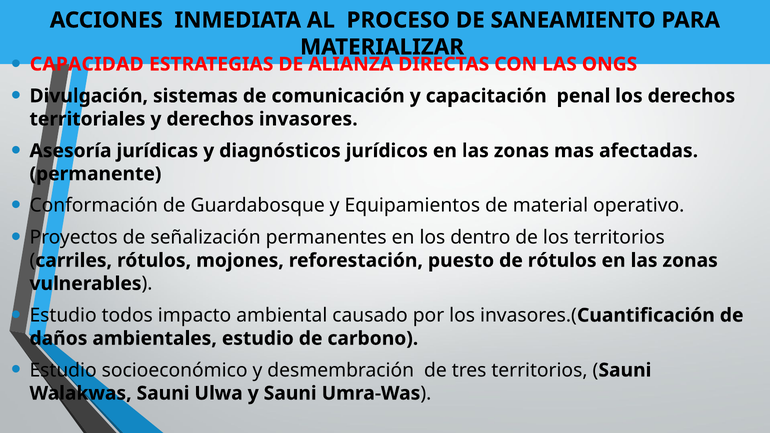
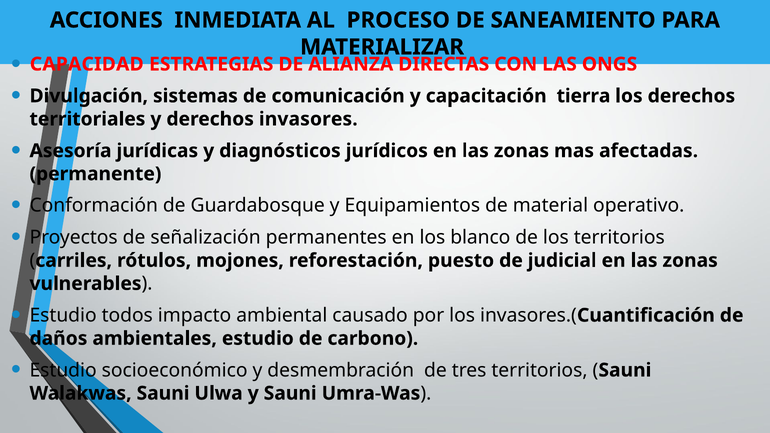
penal: penal -> tierra (584, 96)
dentro: dentro -> blanco (480, 237)
de rótulos: rótulos -> judicial (562, 261)
